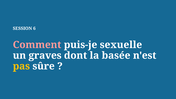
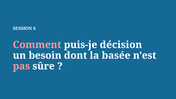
sexuelle: sexuelle -> décision (121, 45)
graves: graves -> besoin (45, 55)
pas colour: yellow -> pink (21, 66)
